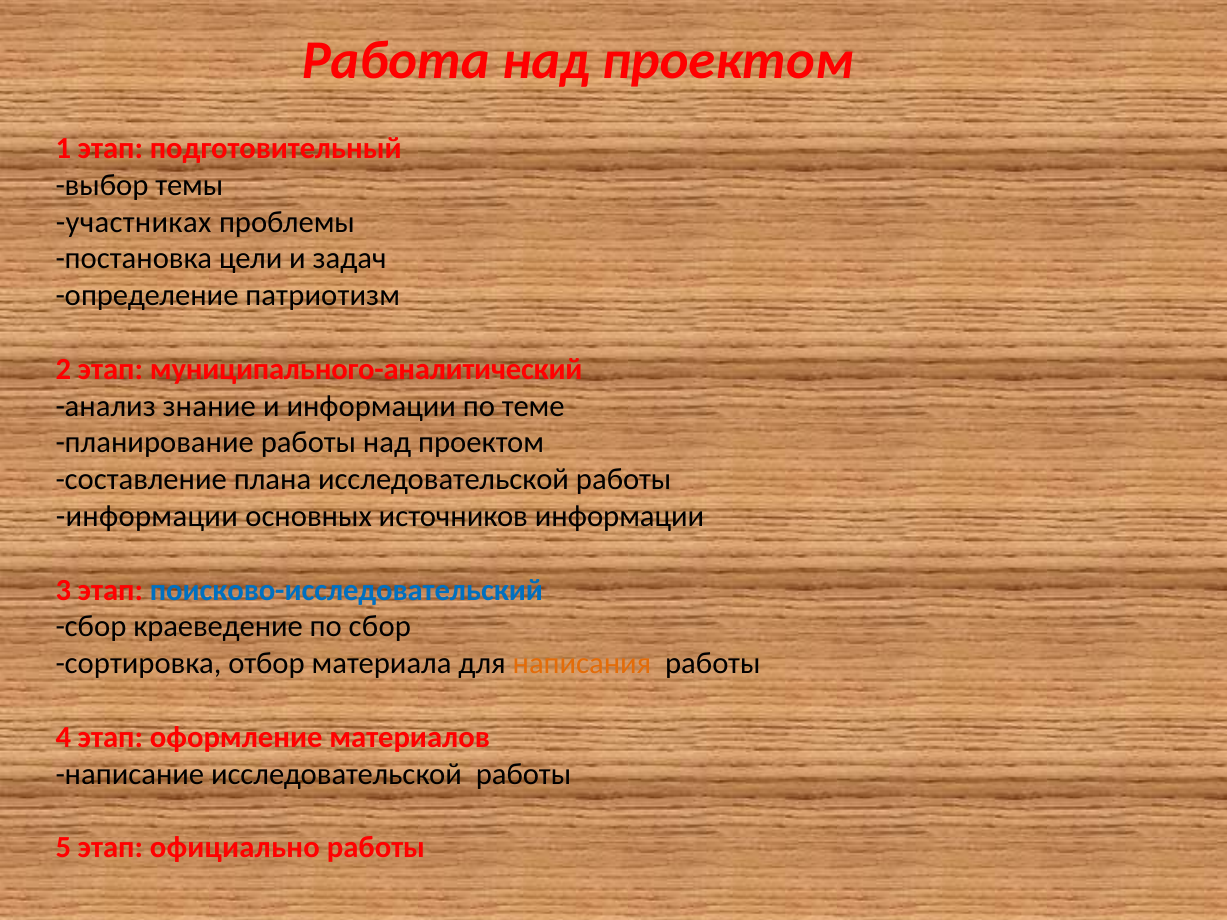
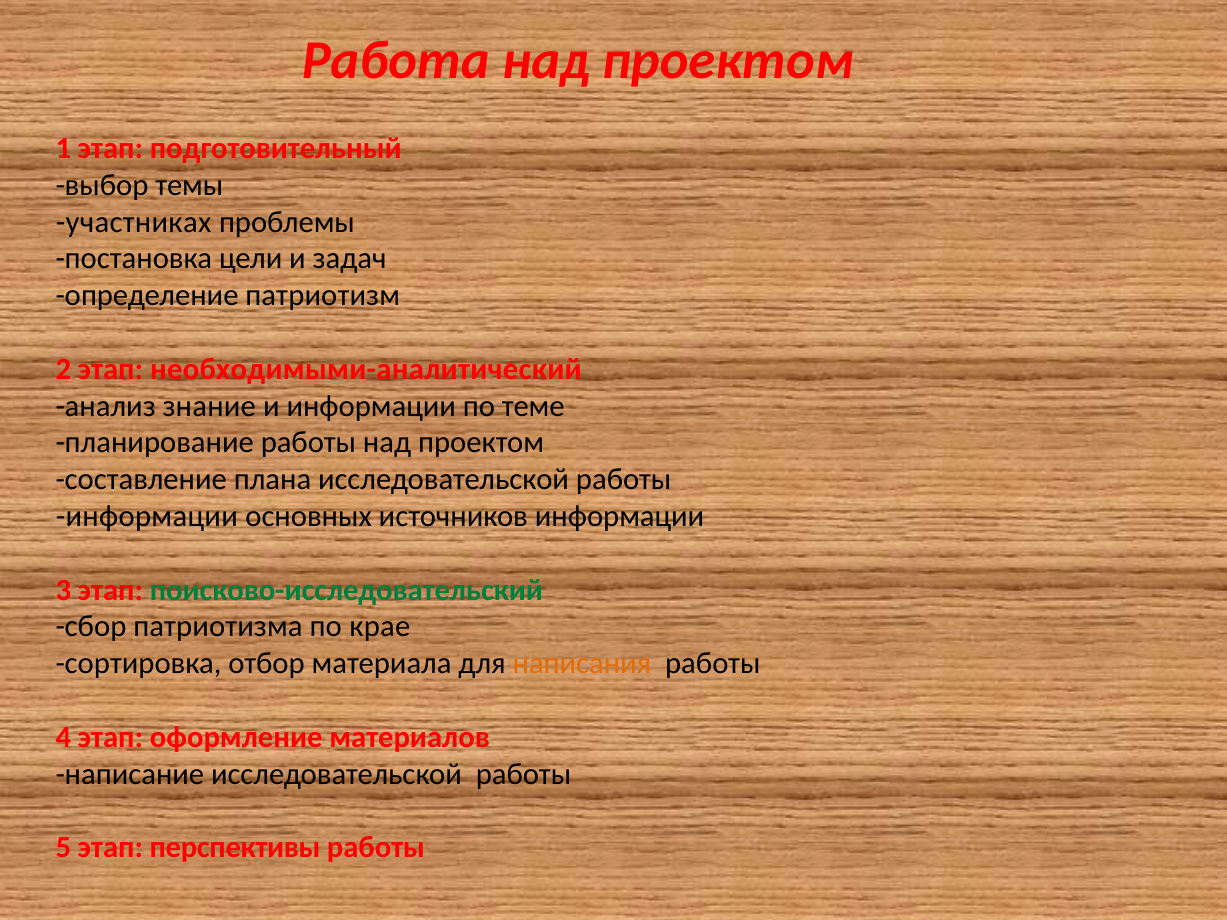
муниципального-аналитический: муниципального-аналитический -> необходимыми-аналитический (366, 369)
поисково-исследовательский colour: blue -> green (346, 590)
краеведение: краеведение -> патриотизма (218, 627)
по сбор: сбор -> крае (380, 627)
официально: официально -> перспективы (235, 848)
